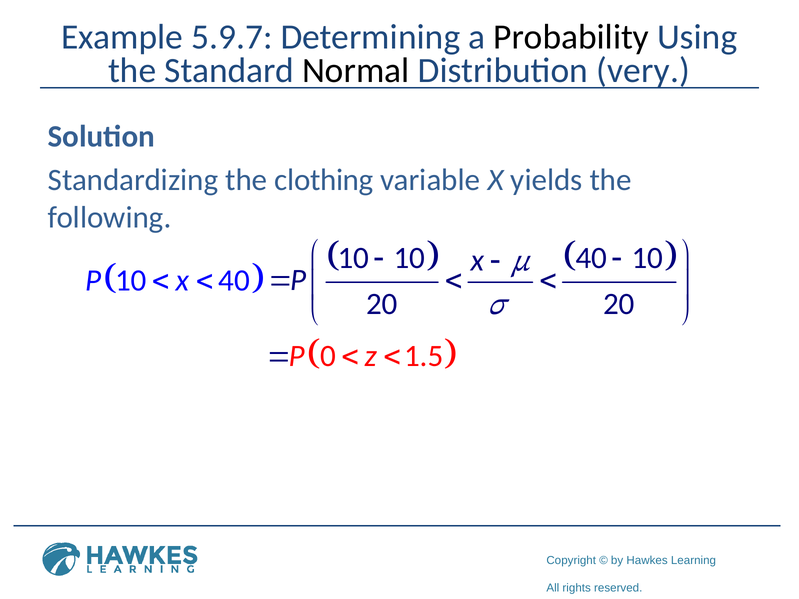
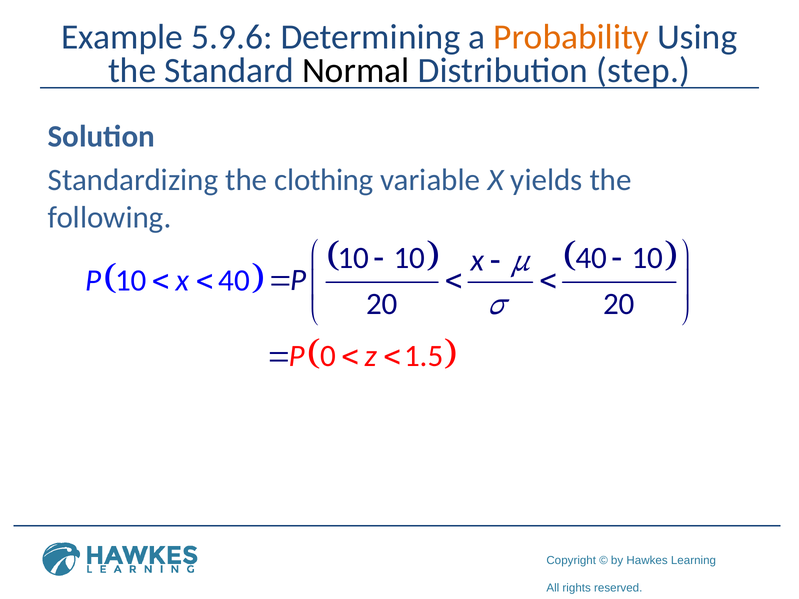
5.9.7: 5.9.7 -> 5.9.6 (232, 37)
Probability colour: black -> orange (571, 37)
very: very -> step (643, 70)
